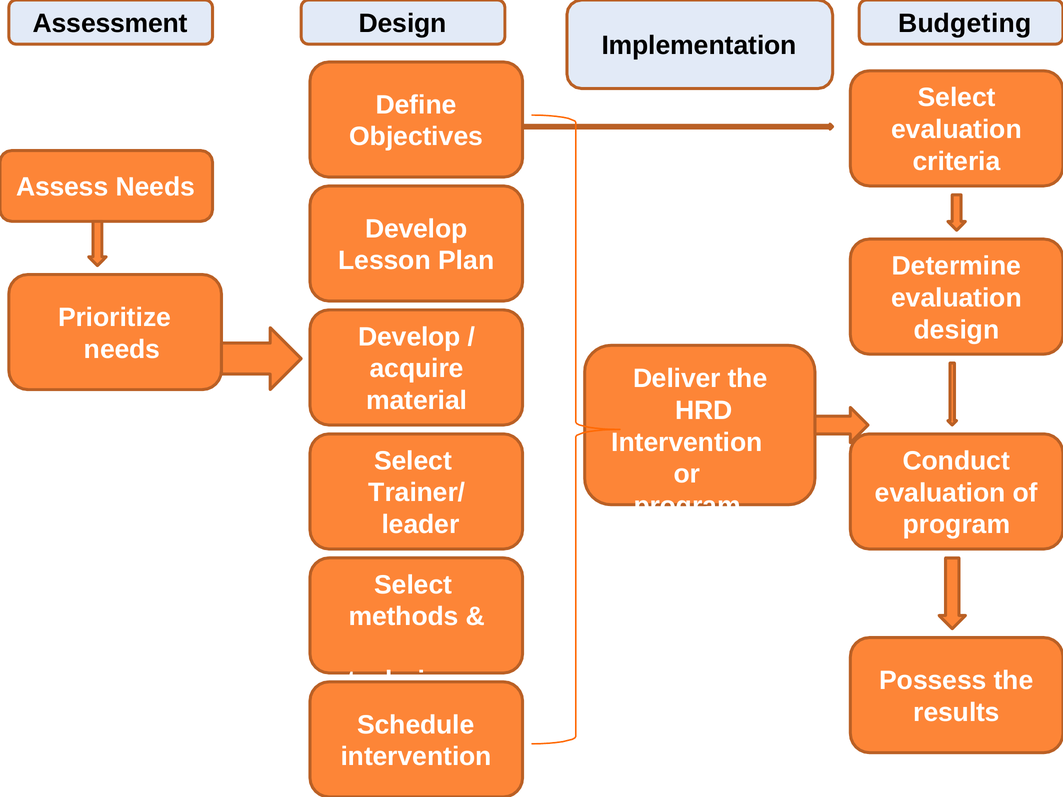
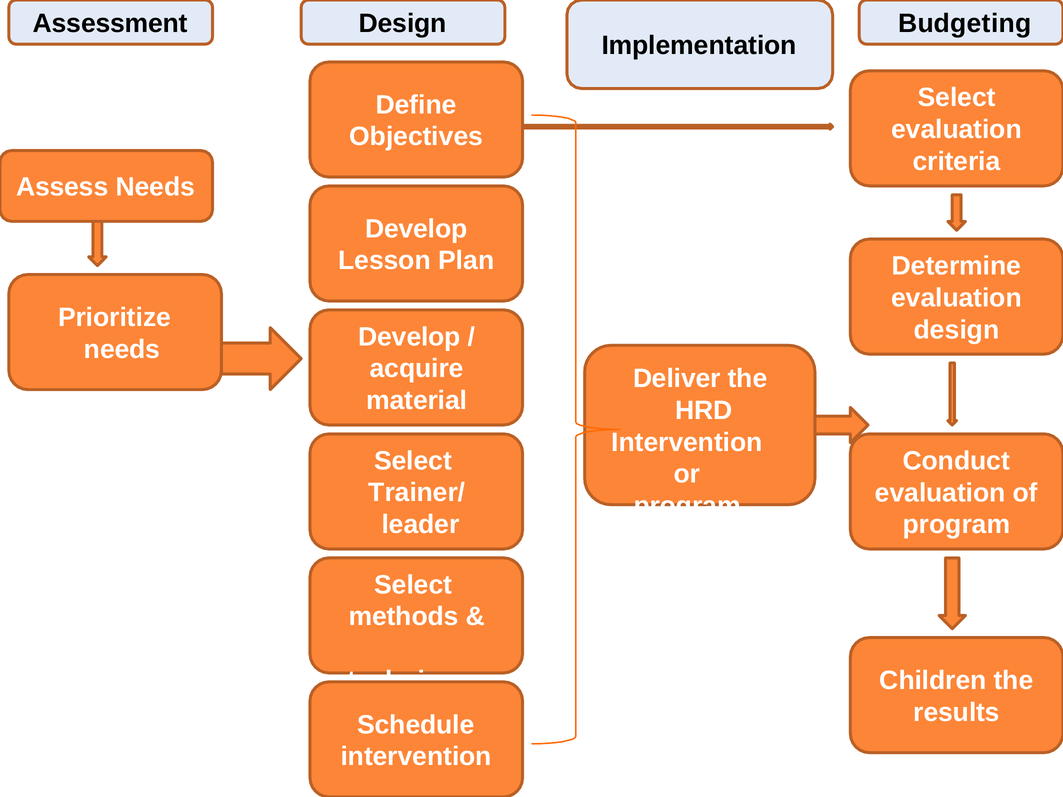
Possess: Possess -> Children (933, 681)
